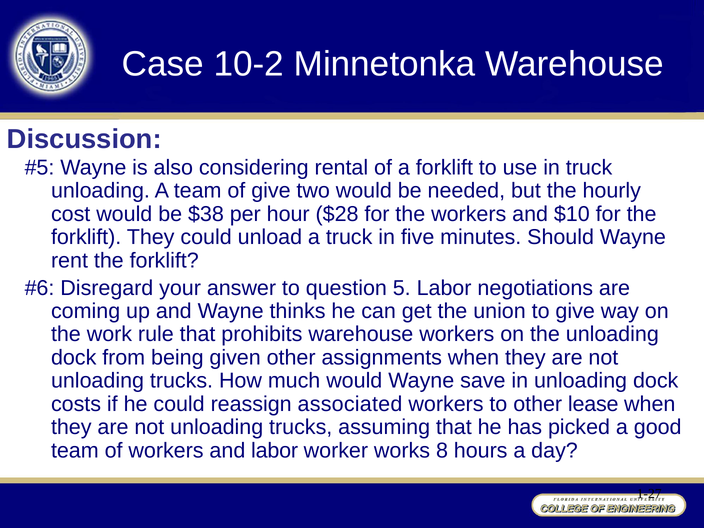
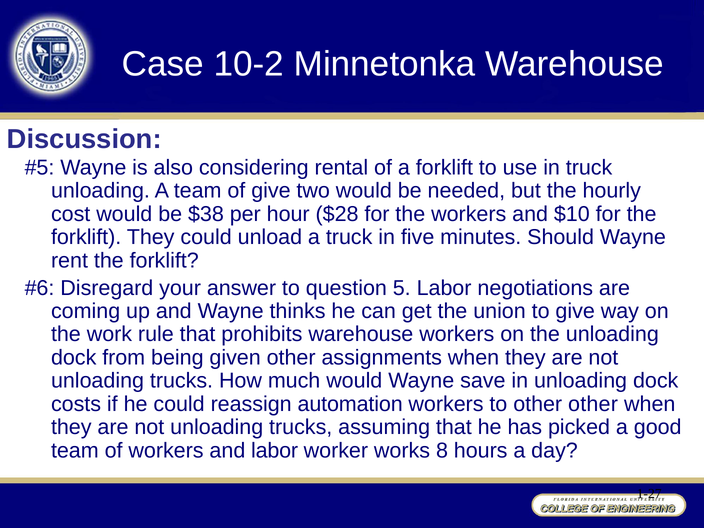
associated: associated -> automation (350, 404)
other lease: lease -> other (593, 404)
